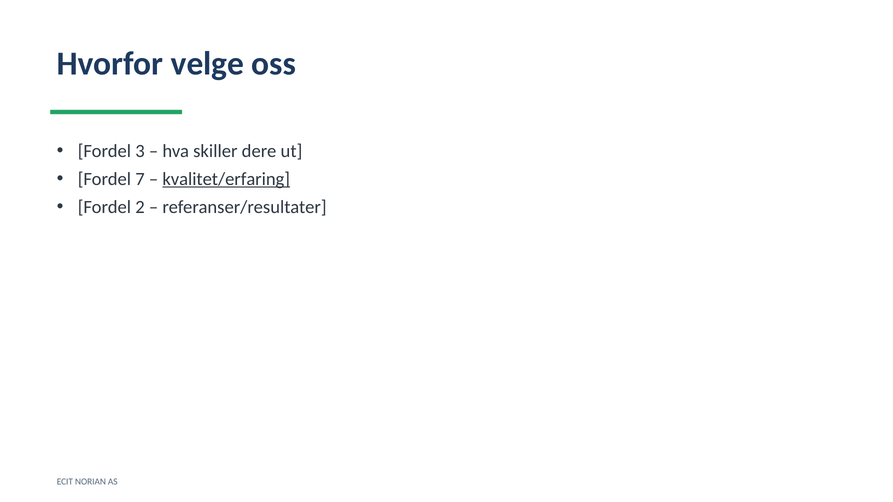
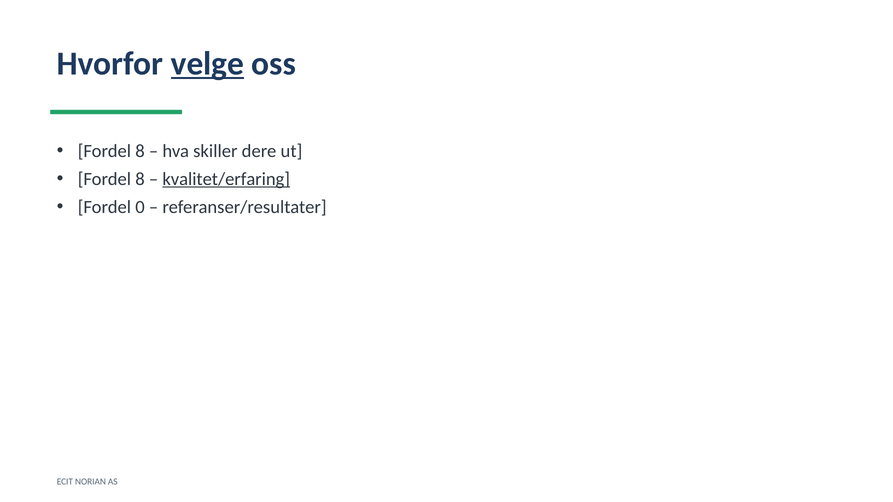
velge underline: none -> present (207, 64)
3: 3 -> 8 (140, 151)
7: 7 -> 8 (140, 179)
2: 2 -> 0 (140, 207)
